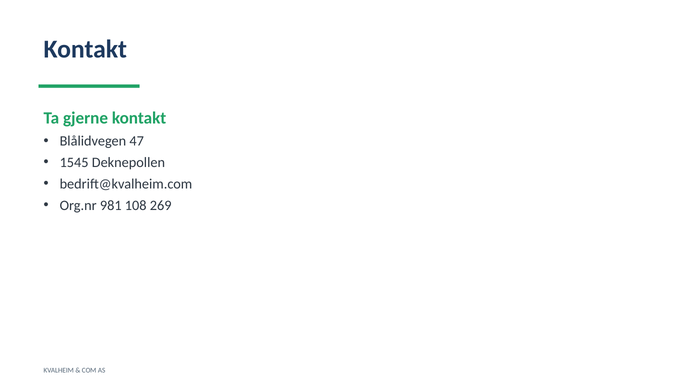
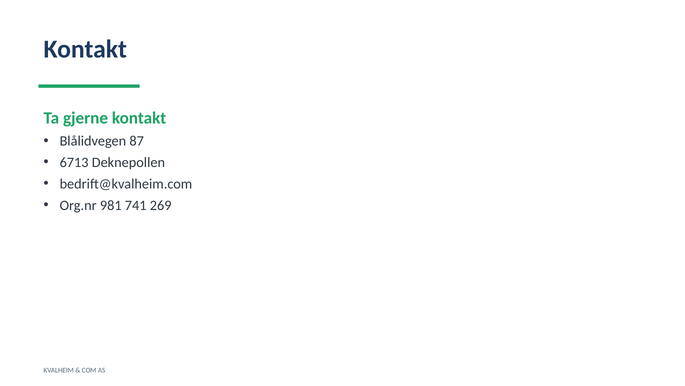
47: 47 -> 87 (137, 141)
1545: 1545 -> 6713 (74, 162)
108: 108 -> 741 (136, 205)
